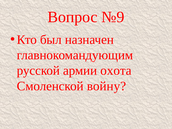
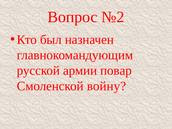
№9: №9 -> №2 (113, 17)
охота: охота -> повар (116, 71)
